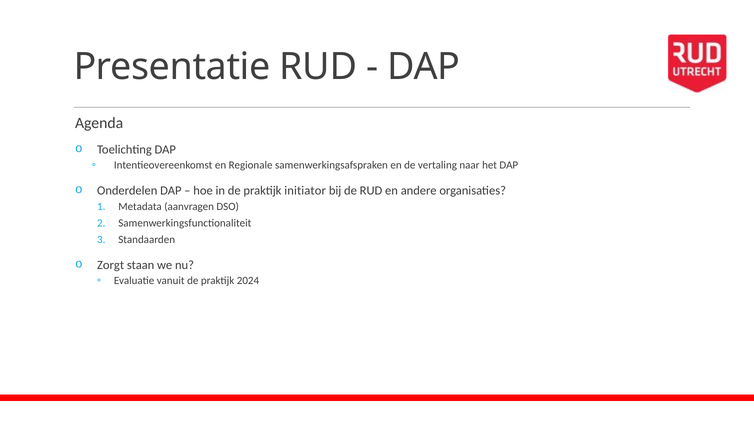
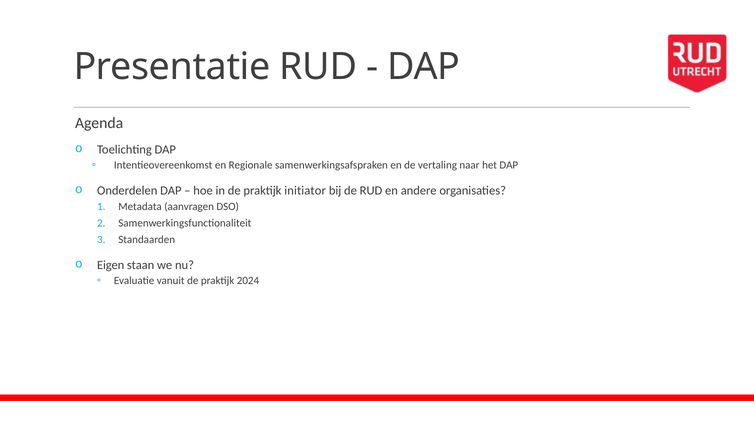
Zorgt: Zorgt -> Eigen (111, 265)
